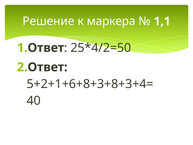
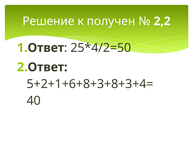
маркера: маркера -> получен (111, 21)
1,1: 1,1 -> 2,2 (162, 21)
